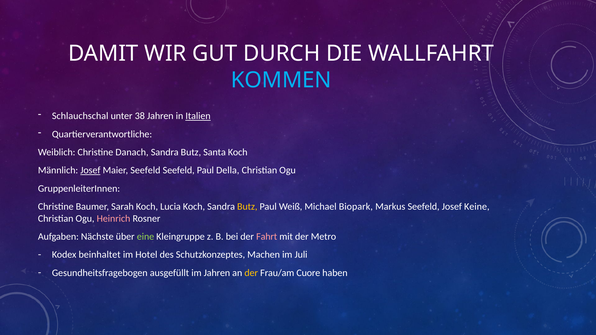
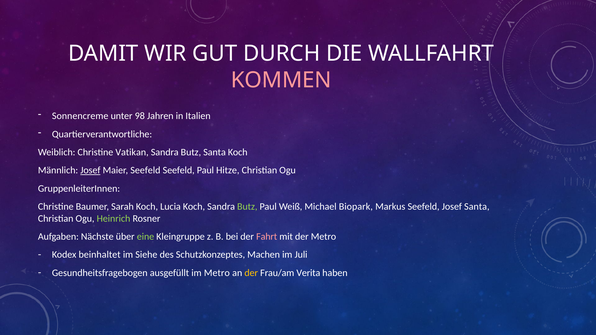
KOMMEN colour: light blue -> pink (281, 80)
Schlauchschal: Schlauchschal -> Sonnencreme (80, 116)
38: 38 -> 98 (140, 116)
Italien underline: present -> none (198, 116)
Danach: Danach -> Vatikan (132, 152)
Della: Della -> Hitze (228, 170)
Butz colour: yellow -> light green (247, 207)
Josef Keine: Keine -> Santa (477, 207)
Heinrich colour: pink -> light green (114, 219)
Hotel: Hotel -> Siehe (146, 255)
im Jahren: Jahren -> Metro (217, 273)
Cuore: Cuore -> Verita (308, 273)
